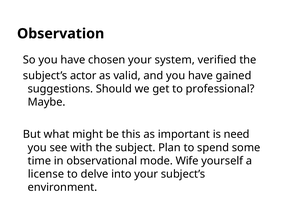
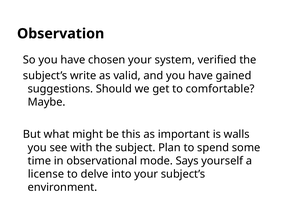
actor: actor -> write (83, 76)
professional: professional -> comfortable (220, 89)
need: need -> walls (237, 134)
Wife: Wife -> Says (187, 161)
